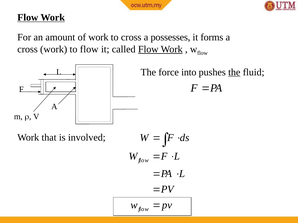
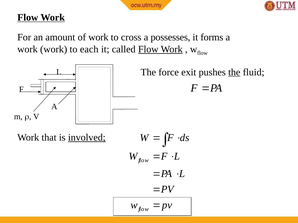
cross: cross -> work (27, 49)
to flow: flow -> each (89, 49)
into: into -> exit (189, 72)
involved underline: none -> present (87, 138)
